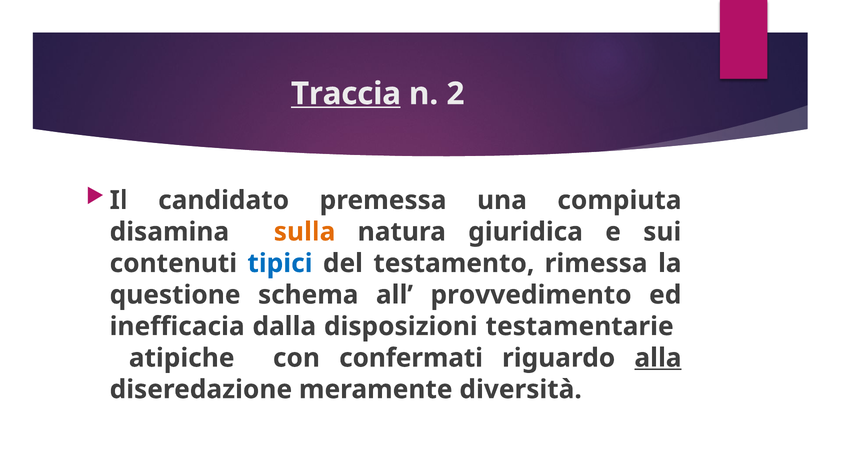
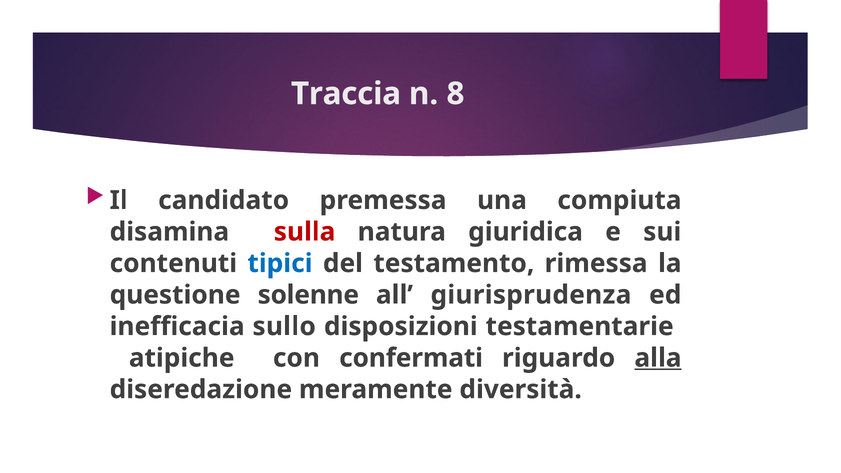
Traccia underline: present -> none (346, 94)
2: 2 -> 8 (455, 94)
sulla colour: orange -> red (305, 232)
schema: schema -> solenne (308, 295)
provvedimento: provvedimento -> giurisprudenza (531, 295)
dalla: dalla -> sullo (284, 326)
